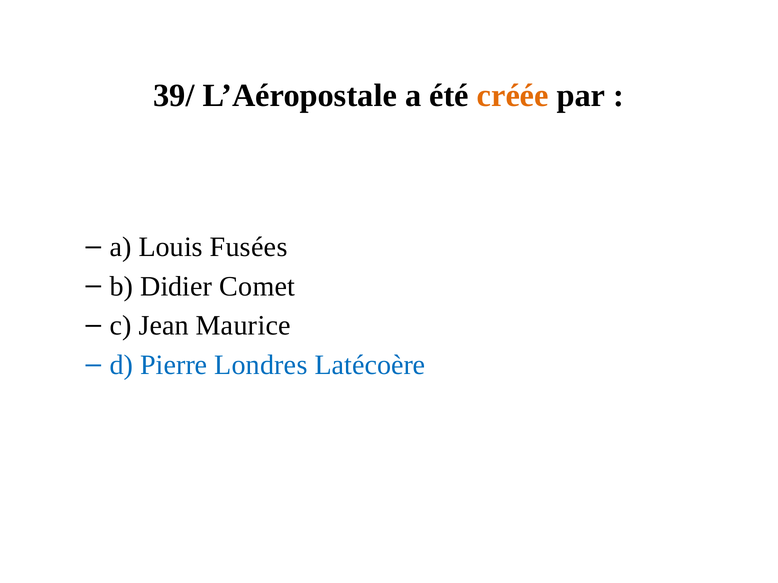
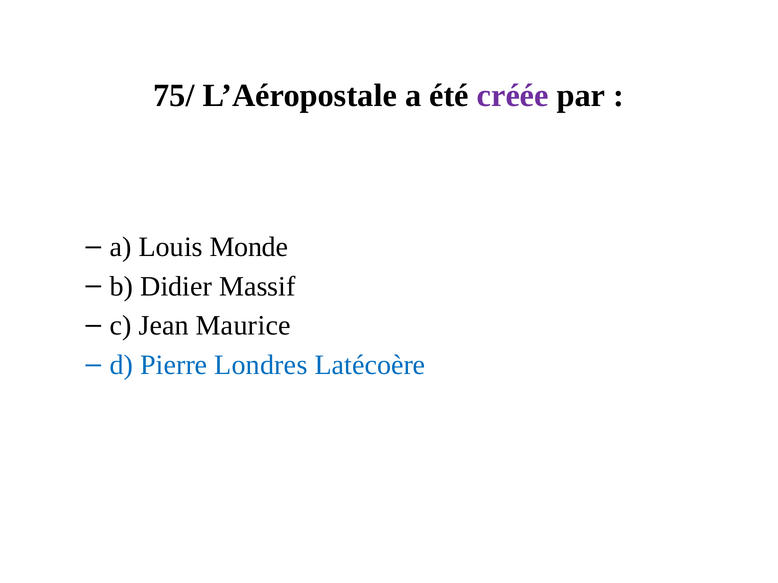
39/: 39/ -> 75/ (174, 95)
créée colour: orange -> purple (513, 95)
Fusées: Fusées -> Monde (249, 247)
Comet: Comet -> Massif (257, 287)
